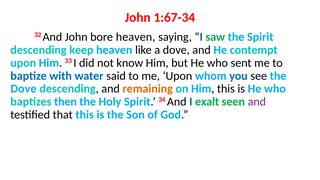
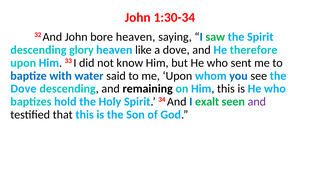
1:67-34: 1:67-34 -> 1:30-34 (174, 17)
keep: keep -> glory (81, 50)
contempt: contempt -> therefore (254, 50)
remaining colour: orange -> black (148, 89)
then: then -> hold (65, 102)
